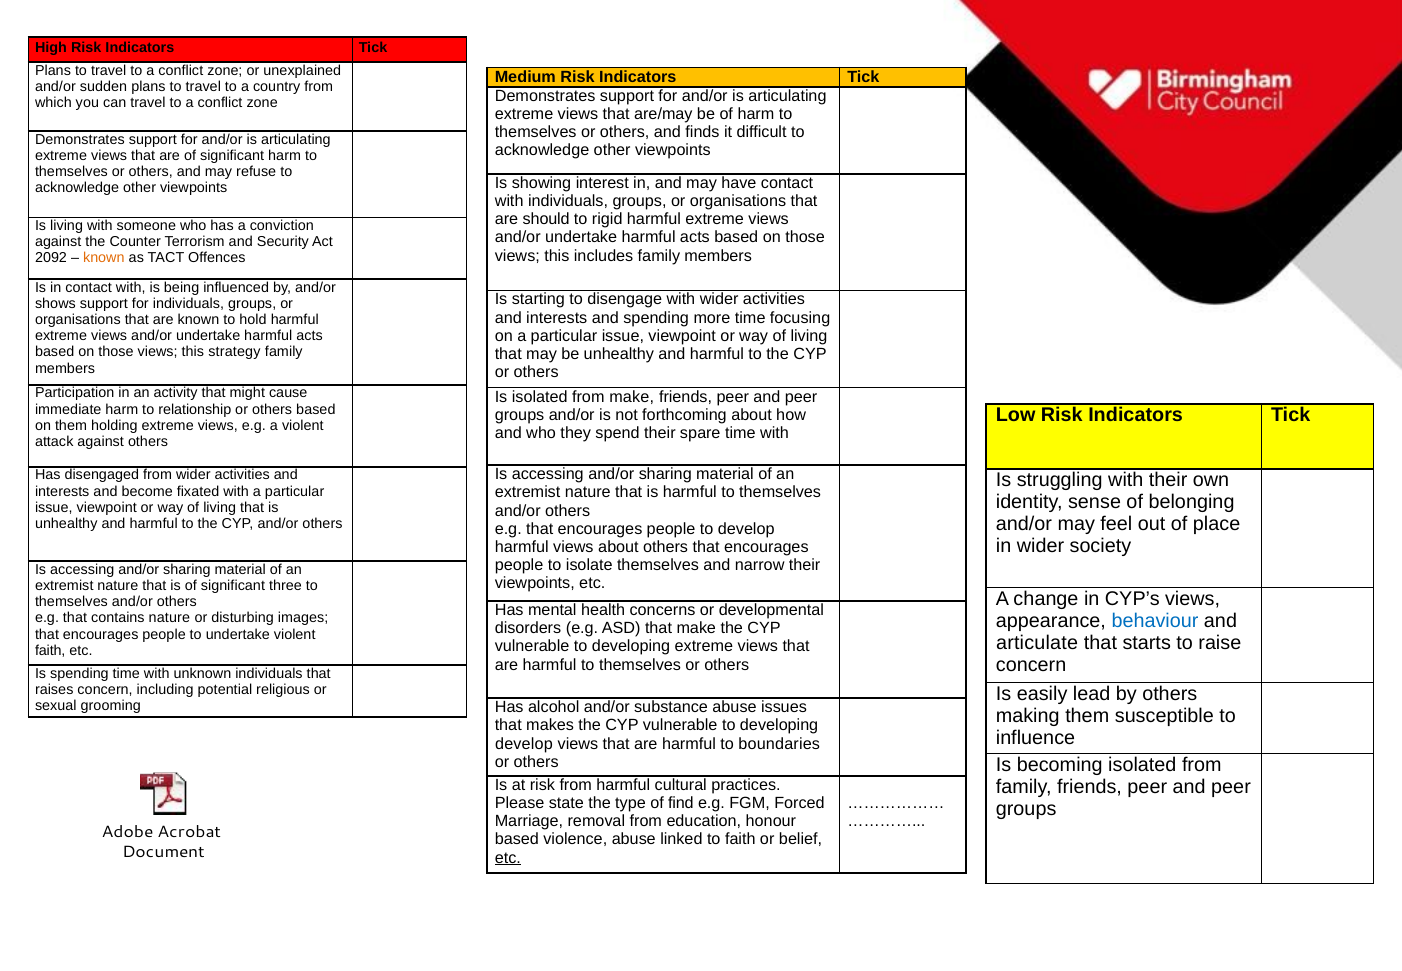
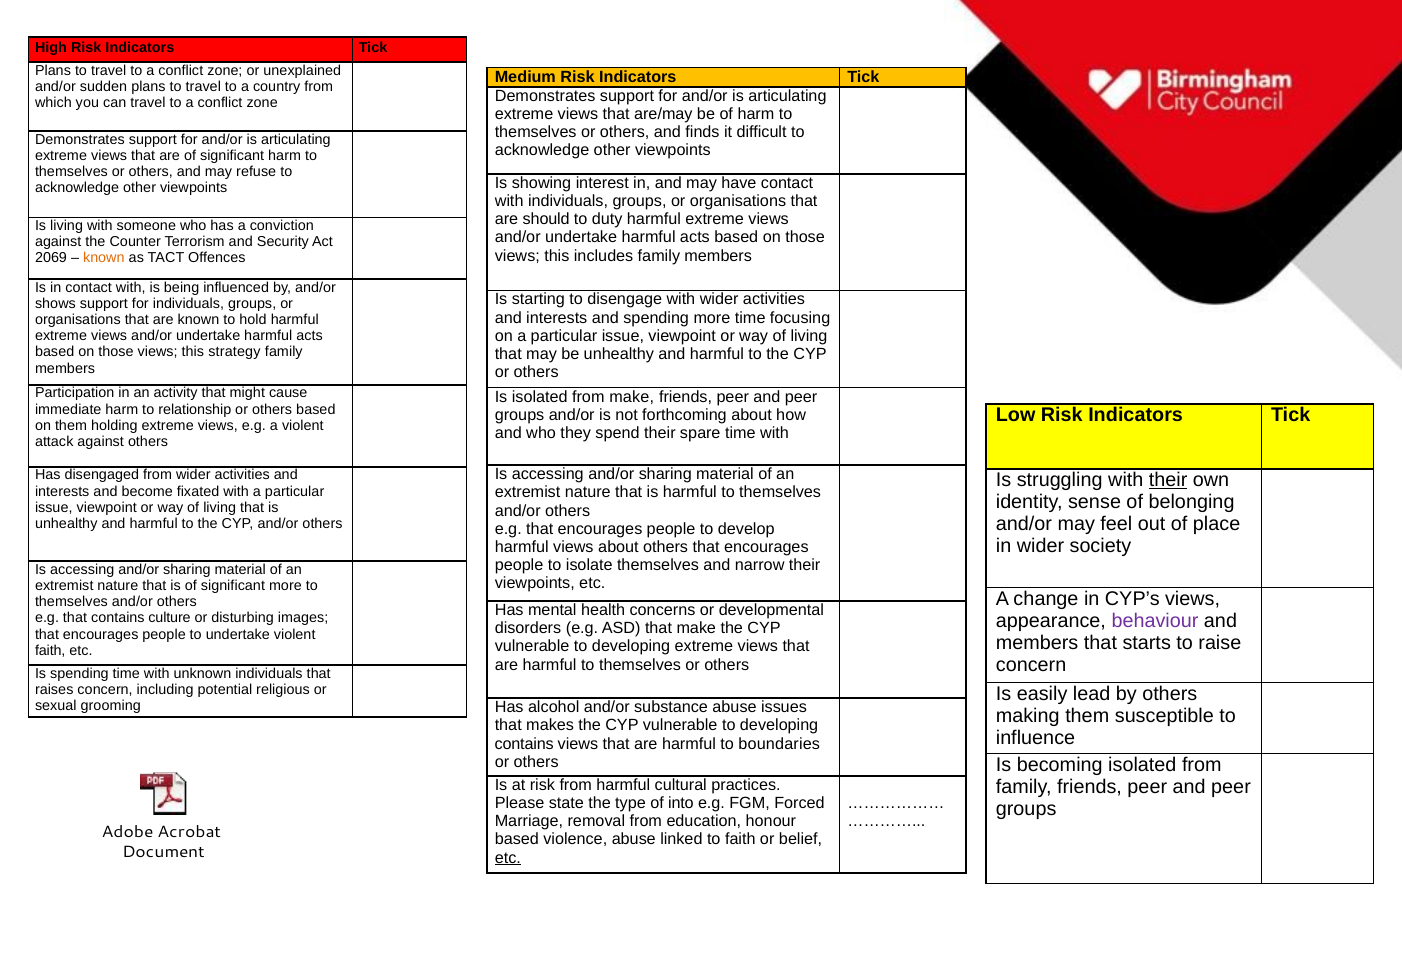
rigid: rigid -> duty (607, 219)
2092: 2092 -> 2069 (51, 258)
their underline: none -> present (1168, 480)
significant three: three -> more (285, 586)
contains nature: nature -> culture (170, 618)
behaviour colour: blue -> purple (1155, 621)
articulate: articulate -> members (1037, 643)
develop: develop -> contains (524, 743)
find: find -> into (681, 803)
